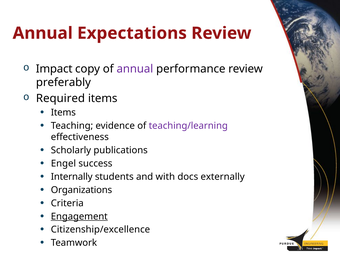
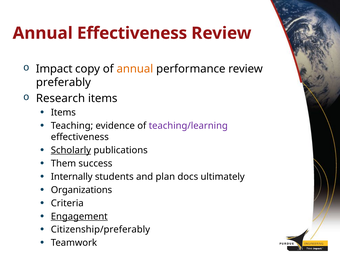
Annual Expectations: Expectations -> Effectiveness (132, 33)
annual colour: purple -> orange (135, 69)
Required: Required -> Research (61, 98)
Scholarly underline: none -> present (71, 150)
Engel: Engel -> Them (63, 163)
with: with -> plan (165, 177)
externally: externally -> ultimately (223, 177)
Citizenship/excellence: Citizenship/excellence -> Citizenship/preferably (100, 230)
